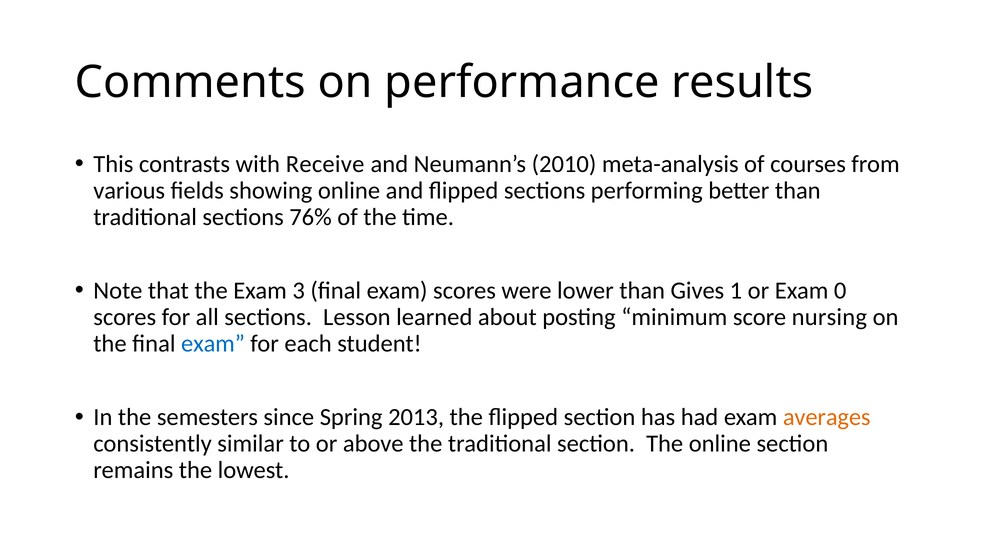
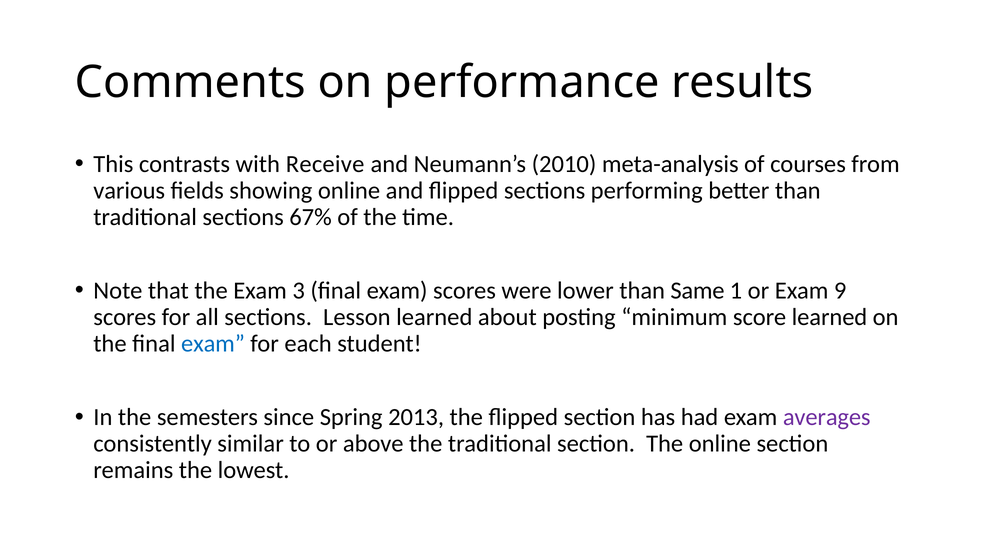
76%: 76% -> 67% (311, 217)
Gives: Gives -> Same (697, 291)
0: 0 -> 9 (840, 291)
score nursing: nursing -> learned (829, 317)
averages colour: orange -> purple (827, 417)
